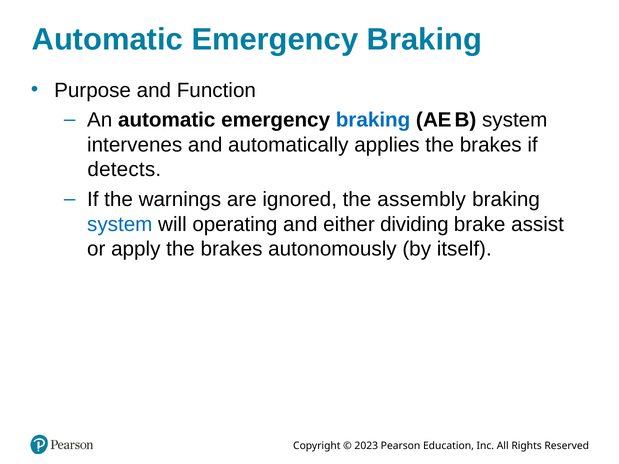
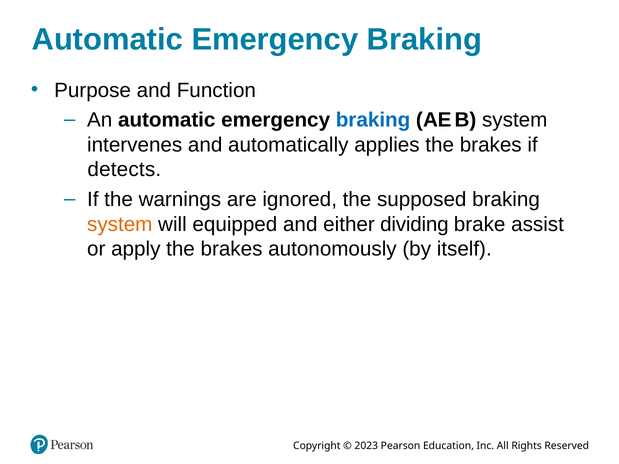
assembly: assembly -> supposed (422, 200)
system colour: blue -> orange (120, 224)
operating: operating -> equipped (235, 224)
